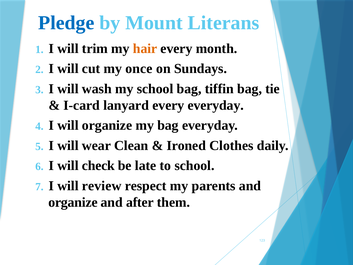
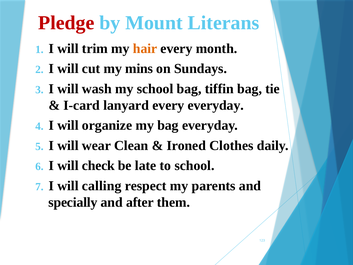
Pledge colour: blue -> red (66, 23)
once: once -> mins (139, 69)
review: review -> calling (102, 186)
organize: organize -> specially (73, 202)
